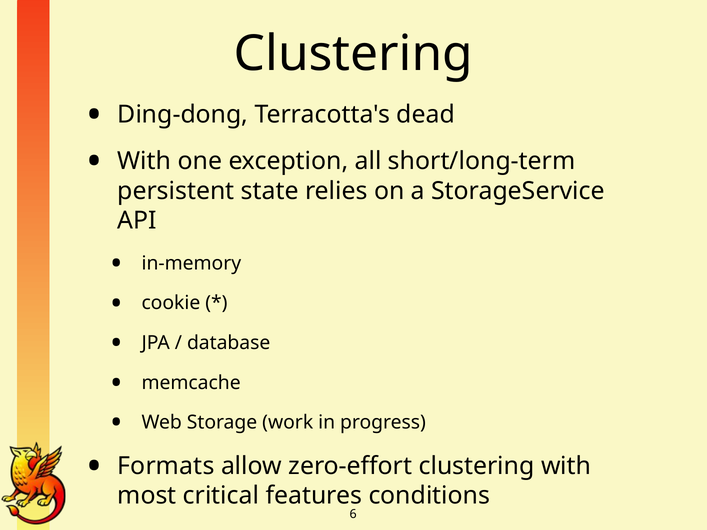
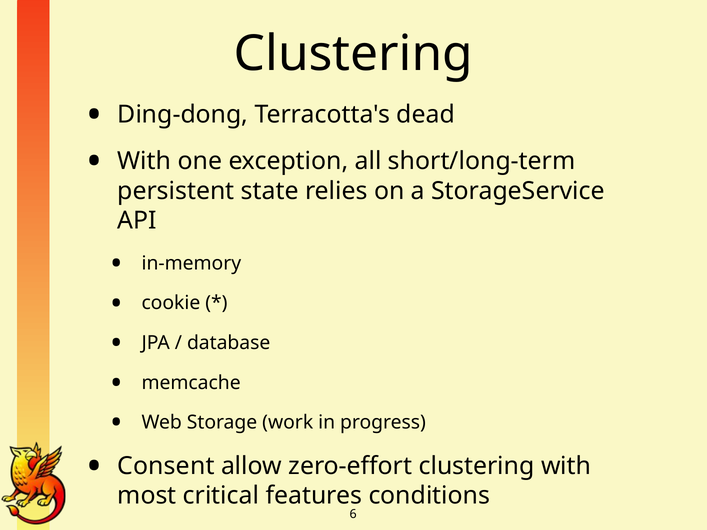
Formats: Formats -> Consent (166, 466)
